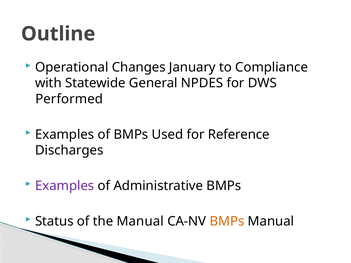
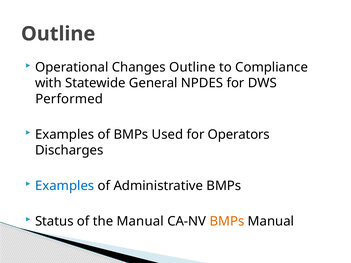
Changes January: January -> Outline (192, 67)
Reference: Reference -> Operators (239, 135)
Examples colour: purple -> blue (65, 186)
